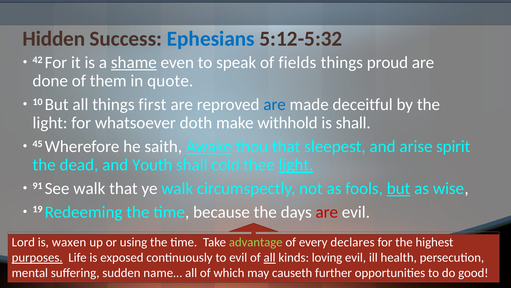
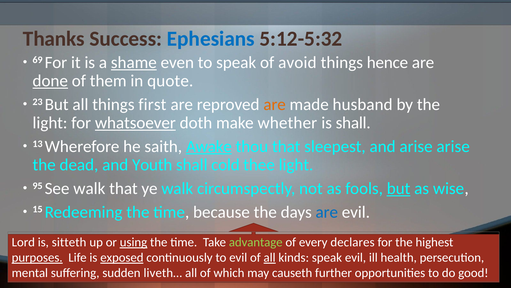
Hidden: Hidden -> Thanks (54, 39)
42: 42 -> 69 (38, 60)
fields: fields -> avoid (297, 62)
proud: proud -> hence (387, 62)
done underline: none -> present (50, 81)
10: 10 -> 23 (38, 102)
are colour: blue -> orange (275, 104)
deceitful: deceitful -> husband (363, 104)
whatsoever underline: none -> present (135, 123)
withhold: withhold -> whether (287, 123)
45: 45 -> 13 (38, 144)
arise spirit: spirit -> arise (453, 146)
light underline: present -> none (296, 165)
91: 91 -> 95 (38, 185)
19: 19 -> 15 (38, 209)
are colour: red -> blue (327, 212)
waxen: waxen -> sitteth (69, 242)
using underline: none -> present (133, 242)
exposed underline: none -> present (122, 257)
kinds loving: loving -> speak (327, 257)
name…: name… -> liveth… (163, 273)
